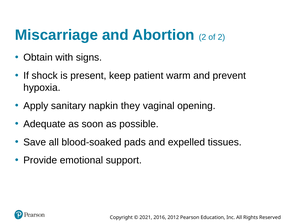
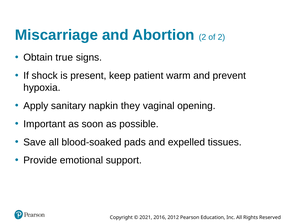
with: with -> true (64, 58)
Adequate: Adequate -> Important (44, 124)
